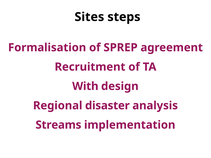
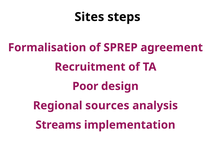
With: With -> Poor (85, 86)
disaster: disaster -> sources (107, 106)
